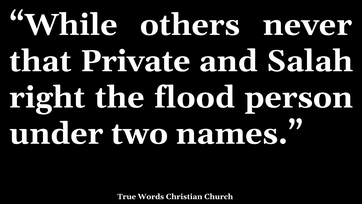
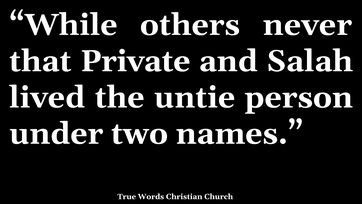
right: right -> lived (47, 97)
flood: flood -> untie (195, 97)
